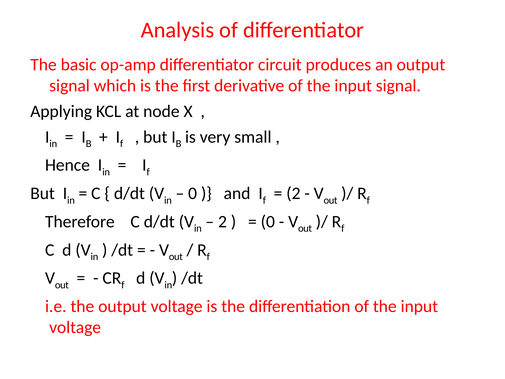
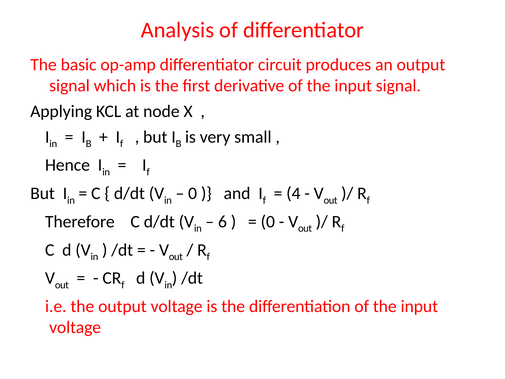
2: 2 -> 4 (293, 193)
2: 2 -> 6 (222, 222)
